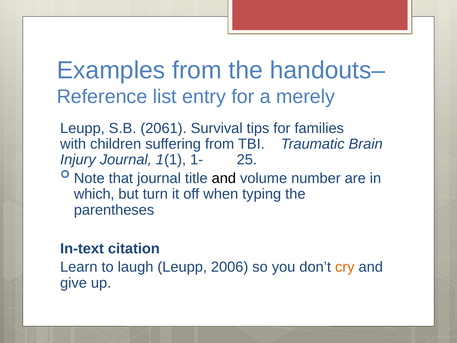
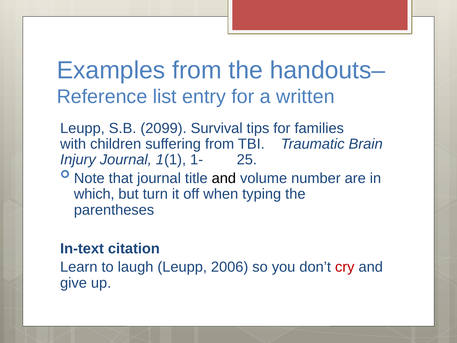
merely: merely -> written (305, 97)
2061: 2061 -> 2099 (164, 128)
cry colour: orange -> red (345, 267)
